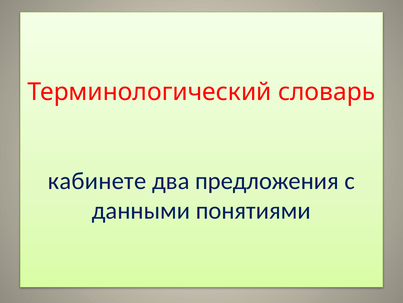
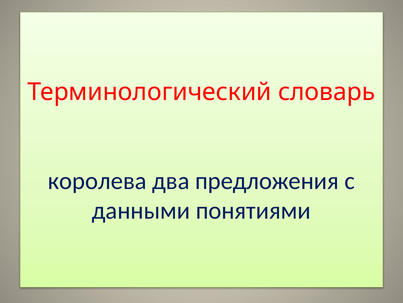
кабинете: кабинете -> королева (97, 181)
